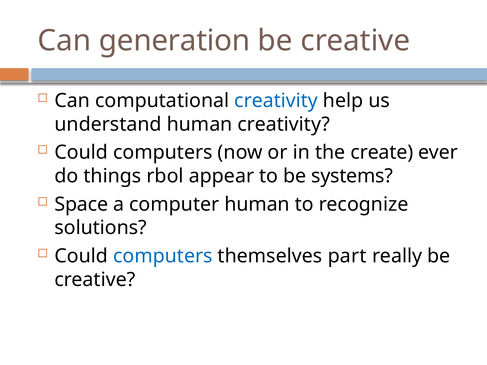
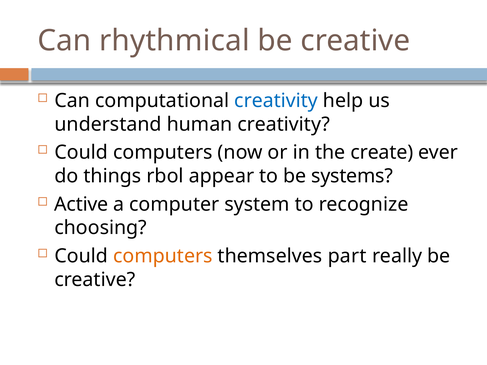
generation: generation -> rhythmical (174, 41)
Space: Space -> Active (81, 204)
computer human: human -> system (257, 204)
solutions: solutions -> choosing (101, 228)
computers colour: blue -> orange (163, 256)
